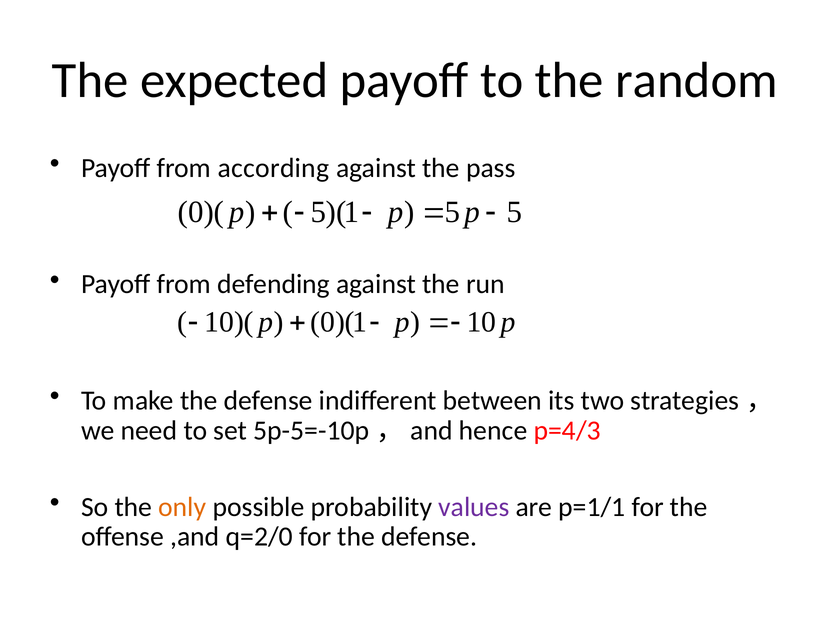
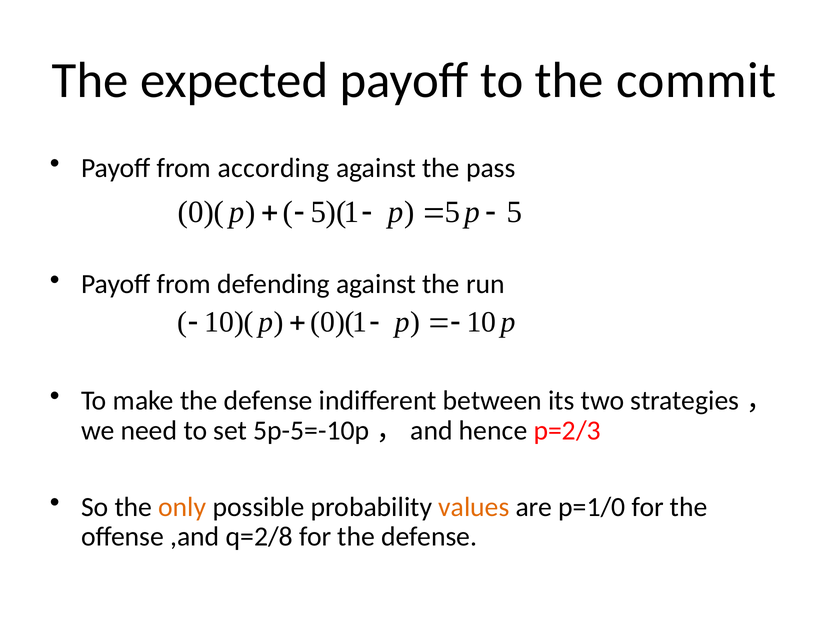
random: random -> commit (696, 80)
p=4/3: p=4/3 -> p=2/3 (567, 431)
values colour: purple -> orange (474, 507)
p=1/1: p=1/1 -> p=1/0 (592, 507)
q=2/0: q=2/0 -> q=2/8 (259, 537)
